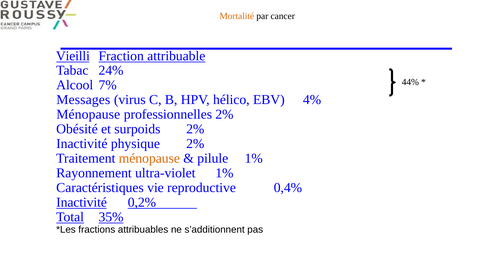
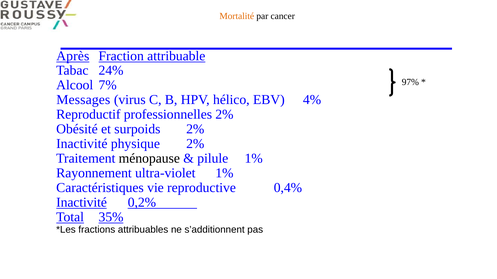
Vieilli: Vieilli -> Après (73, 56)
44%: 44% -> 97% (410, 82)
Ménopause: Ménopause -> Reproductif (88, 115)
ménopause colour: orange -> black (149, 159)
